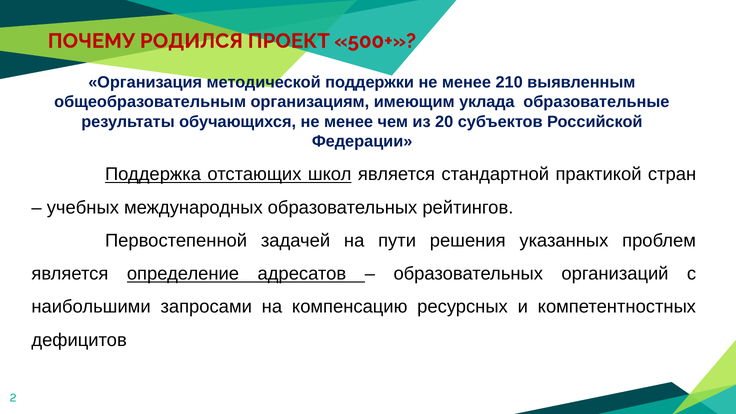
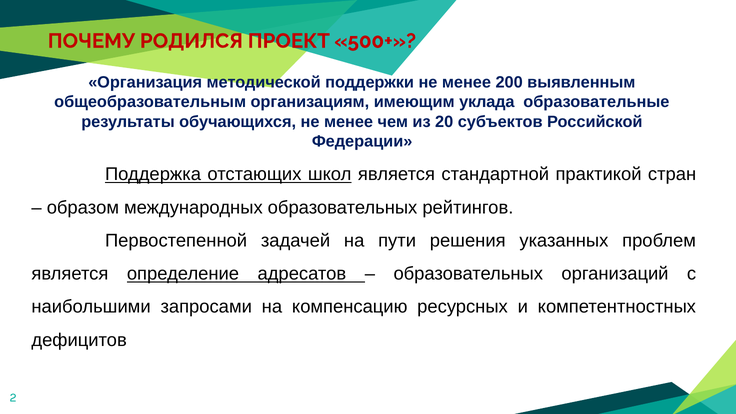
210: 210 -> 200 (509, 82)
учебных: учебных -> образом (83, 207)
